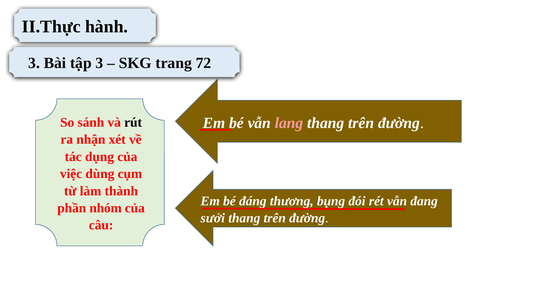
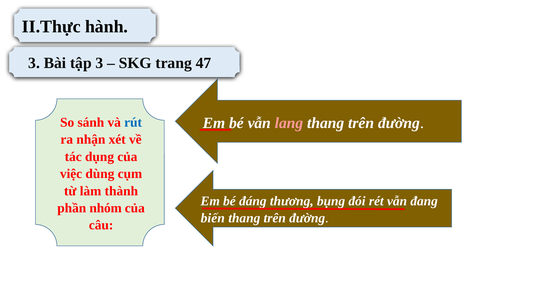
72: 72 -> 47 (204, 63)
rút colour: black -> blue (133, 123)
sưởi: sưởi -> biến (213, 219)
